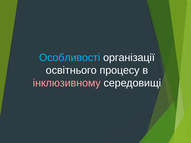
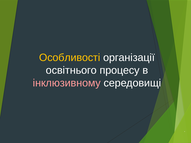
Особливості colour: light blue -> yellow (70, 58)
